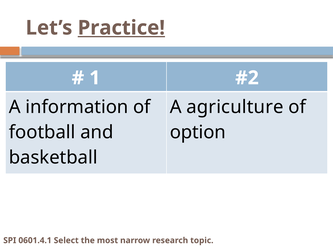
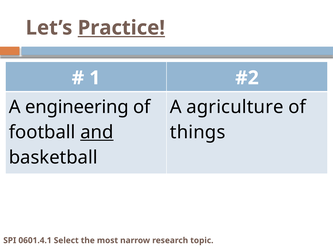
information: information -> engineering (77, 107)
and underline: none -> present (97, 132)
option: option -> things (198, 132)
